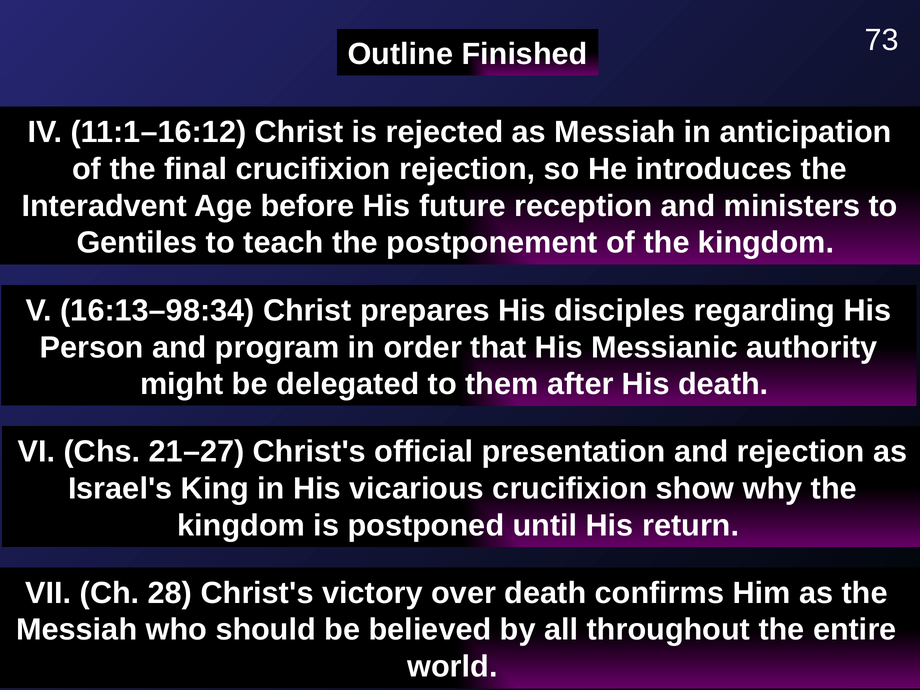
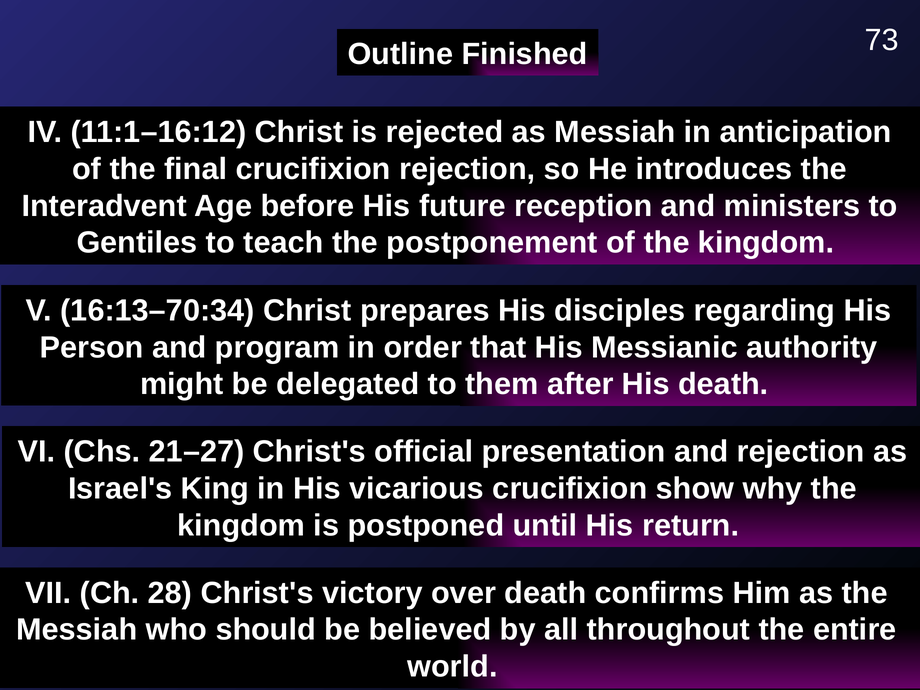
16:13–98:34: 16:13–98:34 -> 16:13–70:34 (157, 311)
